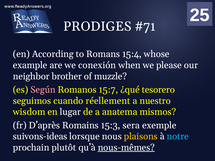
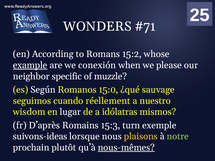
PRODIGES: PRODIGES -> WONDERS (97, 27)
15:4: 15:4 -> 15:2 (132, 54)
example underline: none -> present (30, 65)
brother: brother -> specific (67, 76)
Según colour: pink -> white (43, 90)
15:7: 15:7 -> 15:0 (108, 90)
tesorero: tesorero -> sauvage (158, 90)
anatema: anatema -> idólatras (120, 112)
sera: sera -> turn (131, 126)
notre colour: light blue -> light green (178, 137)
